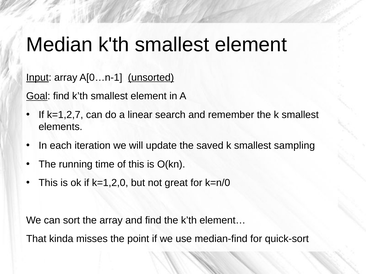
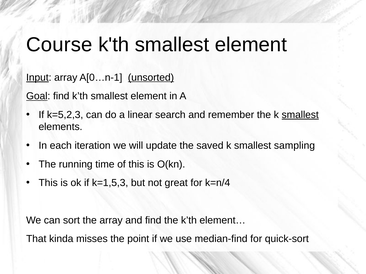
Median: Median -> Course (59, 45)
k=1,2,7: k=1,2,7 -> k=5,2,3 (65, 115)
smallest underline: none -> present (300, 115)
k=1,2,0: k=1,2,0 -> k=1,5,3 (110, 183)
k=n/0: k=n/0 -> k=n/4 (218, 183)
